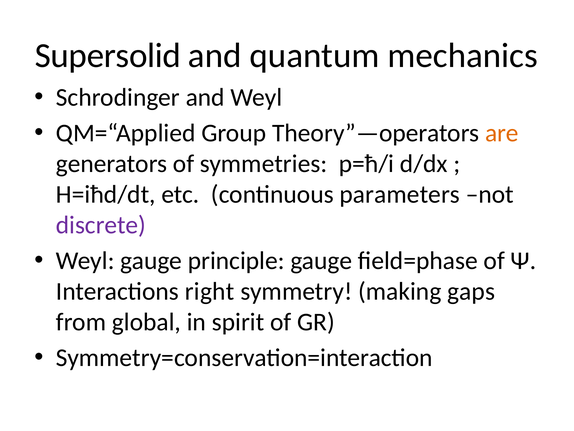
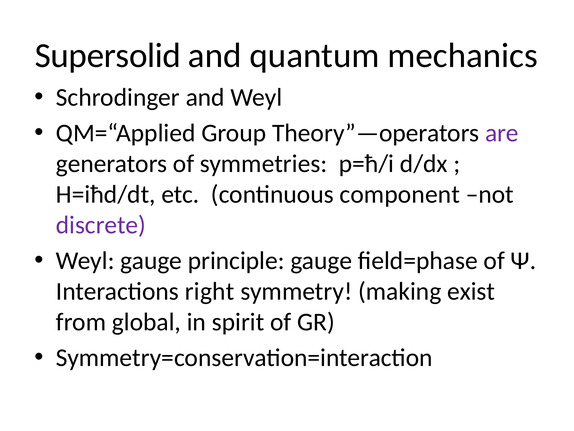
are colour: orange -> purple (502, 133)
parameters: parameters -> component (400, 194)
gaps: gaps -> exist (471, 291)
